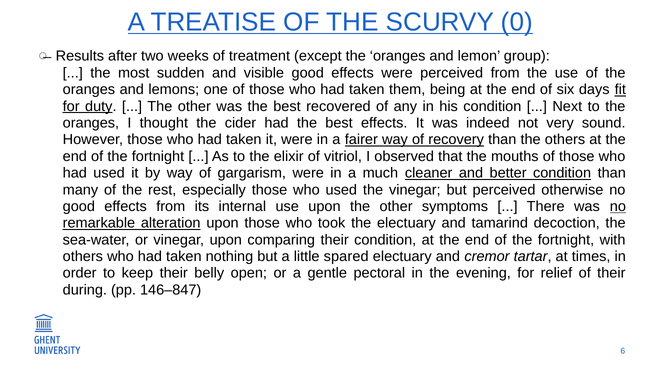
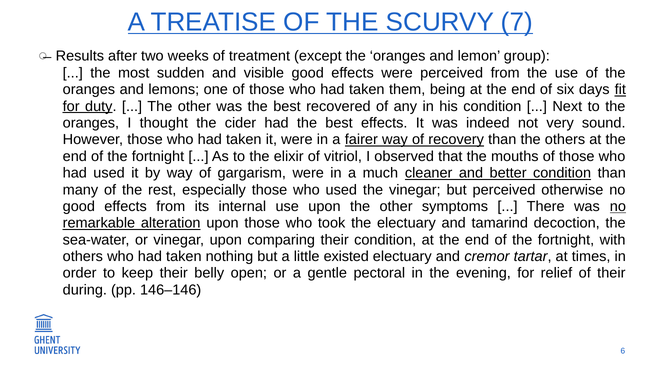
0: 0 -> 7 (517, 22)
spared: spared -> existed (346, 257)
146–847: 146–847 -> 146–146 (171, 290)
